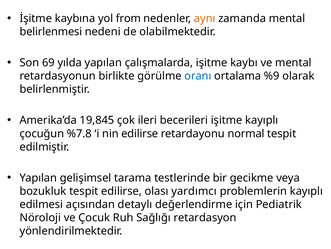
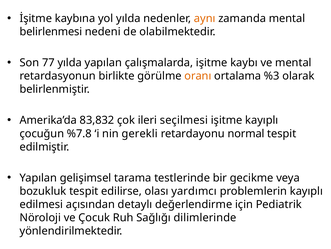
yol from: from -> yılda (128, 18)
69: 69 -> 77 (48, 63)
oranı colour: blue -> orange (198, 76)
%9: %9 -> %3 (272, 76)
19,845: 19,845 -> 83,832 (97, 120)
becerileri: becerileri -> seçilmesi (184, 120)
nin edilirse: edilirse -> gerekli (140, 133)
retardasyon: retardasyon -> dilimlerinde (205, 217)
